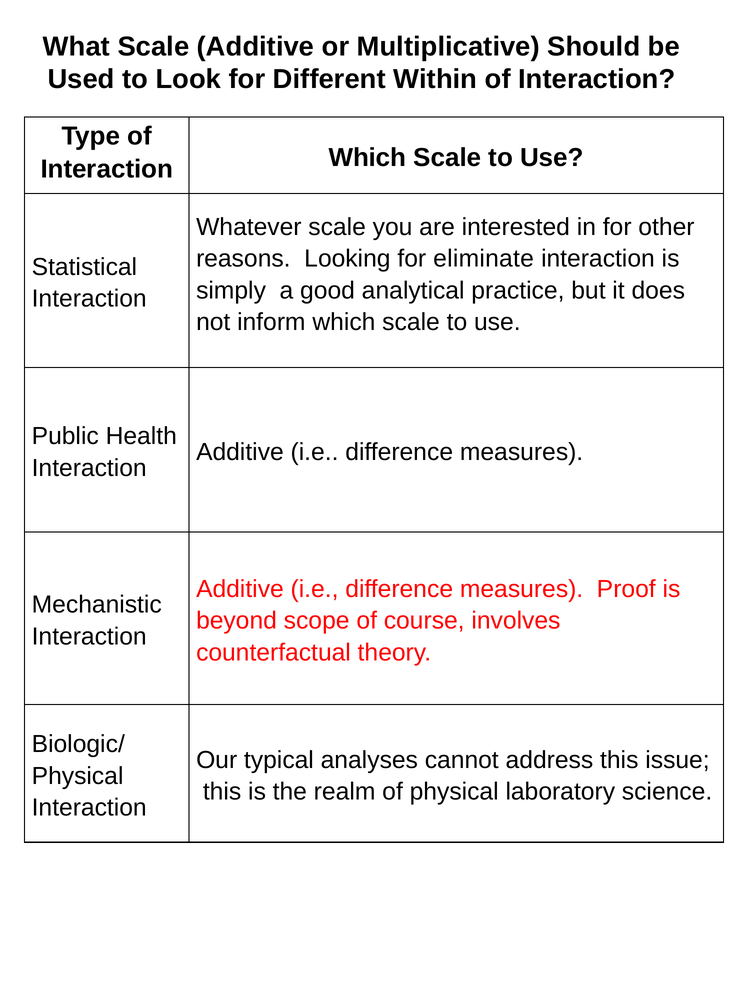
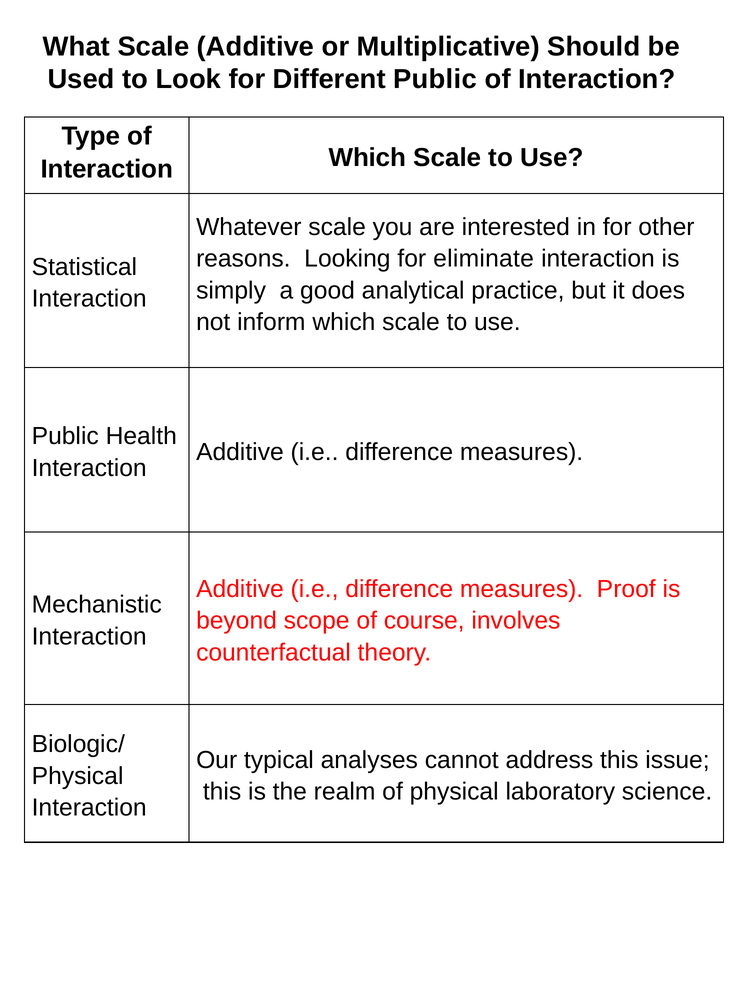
Different Within: Within -> Public (435, 79)
